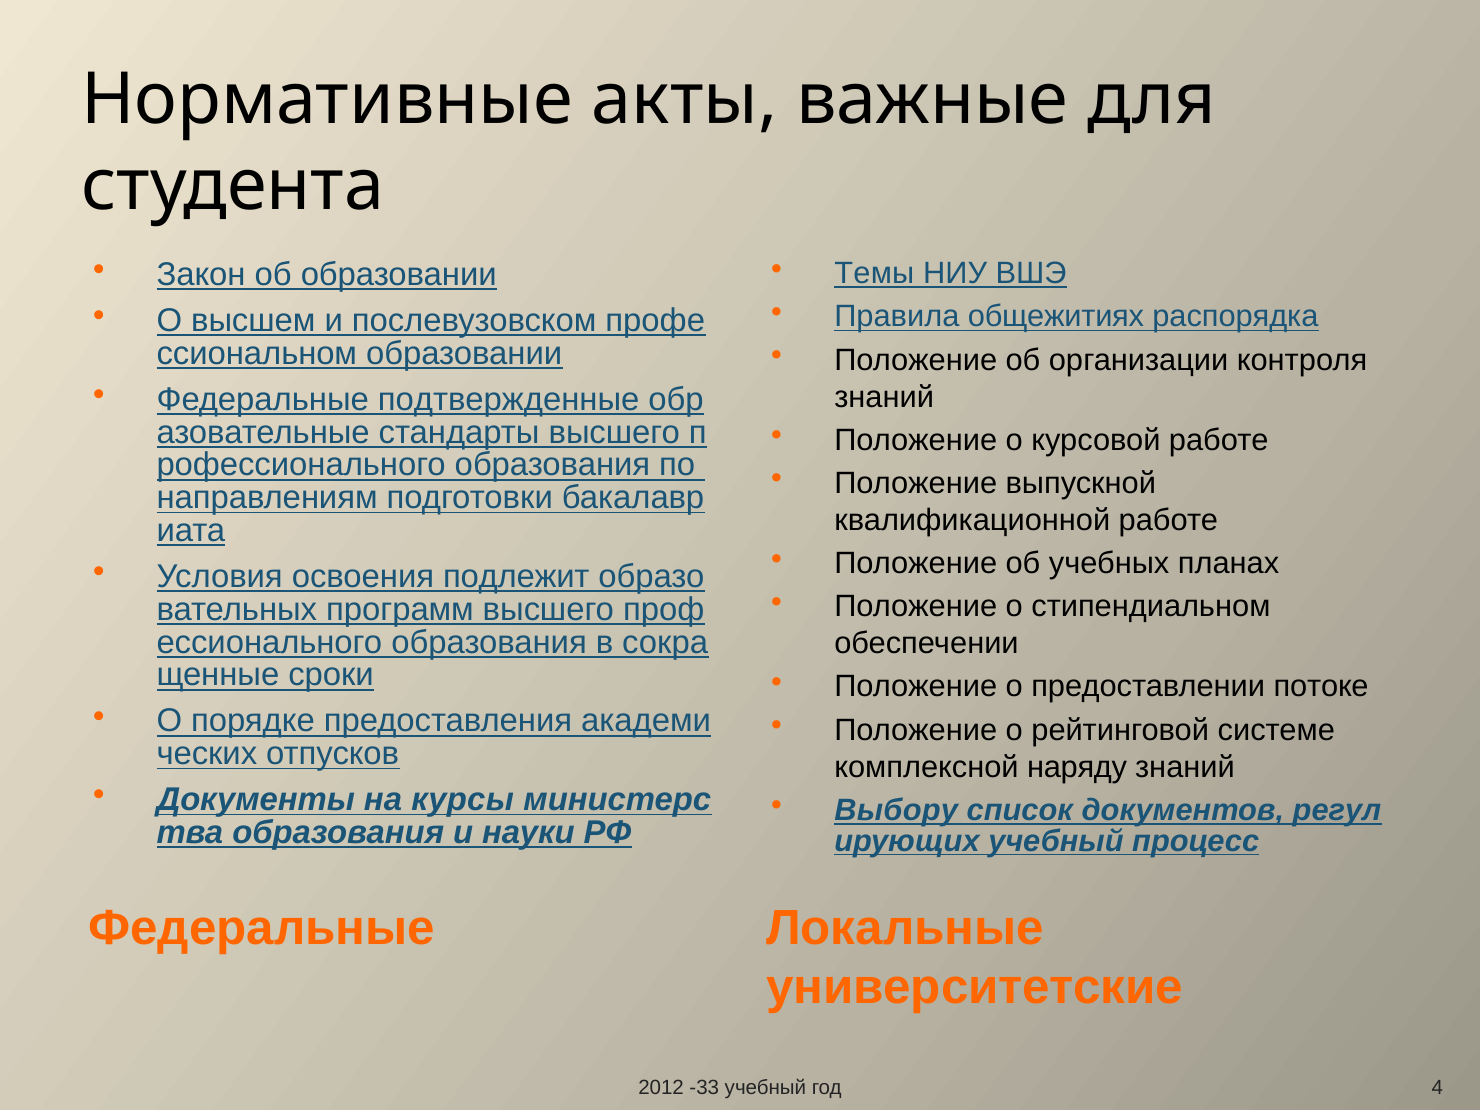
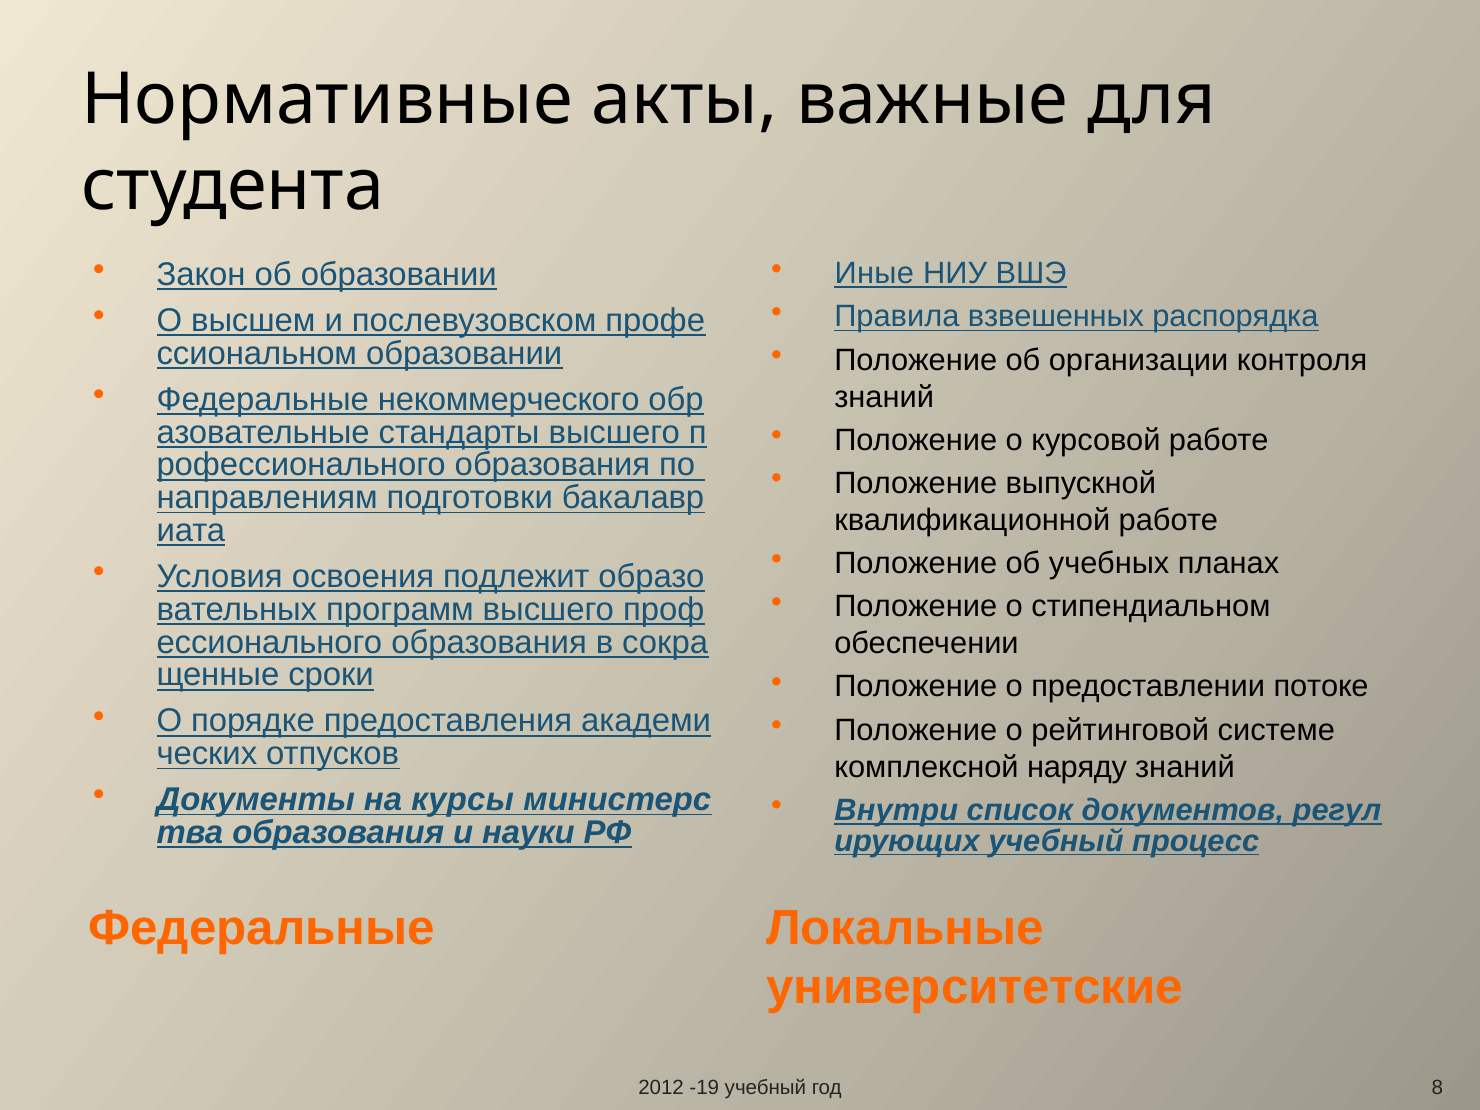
Темы: Темы -> Иные (874, 273)
общежитиях: общежитиях -> взвешенных (1056, 317)
подтвержденные: подтвержденные -> некоммерческого (509, 400)
Выбору: Выбору -> Внутри (896, 810)
-33: -33 -> -19 (704, 1088)
4: 4 -> 8 (1437, 1088)
